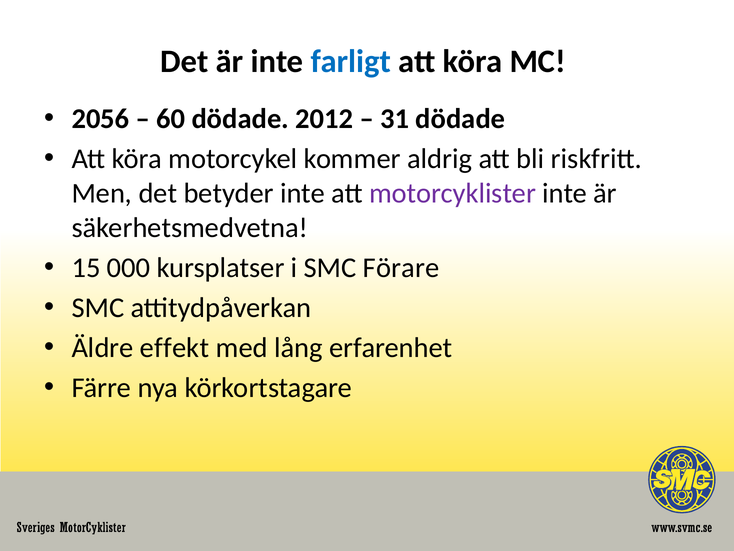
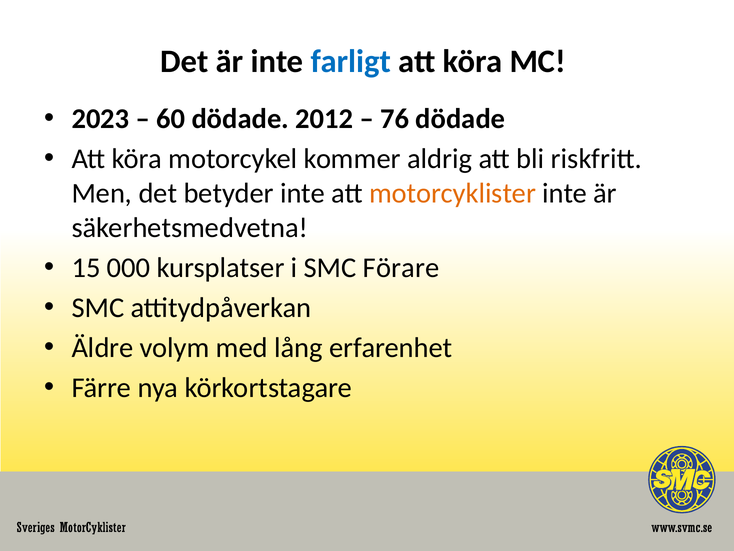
2056: 2056 -> 2023 (100, 119)
31: 31 -> 76 (395, 119)
motorcyklister colour: purple -> orange (453, 193)
effekt: effekt -> volym (175, 347)
